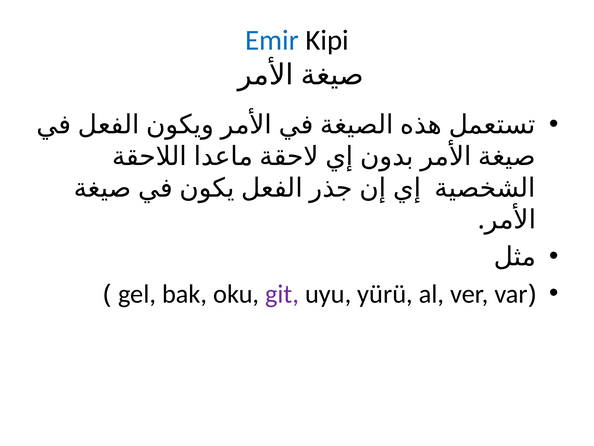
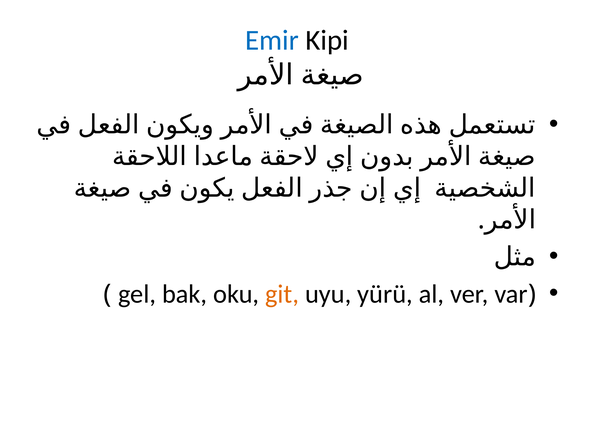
git colour: purple -> orange (282, 294)
